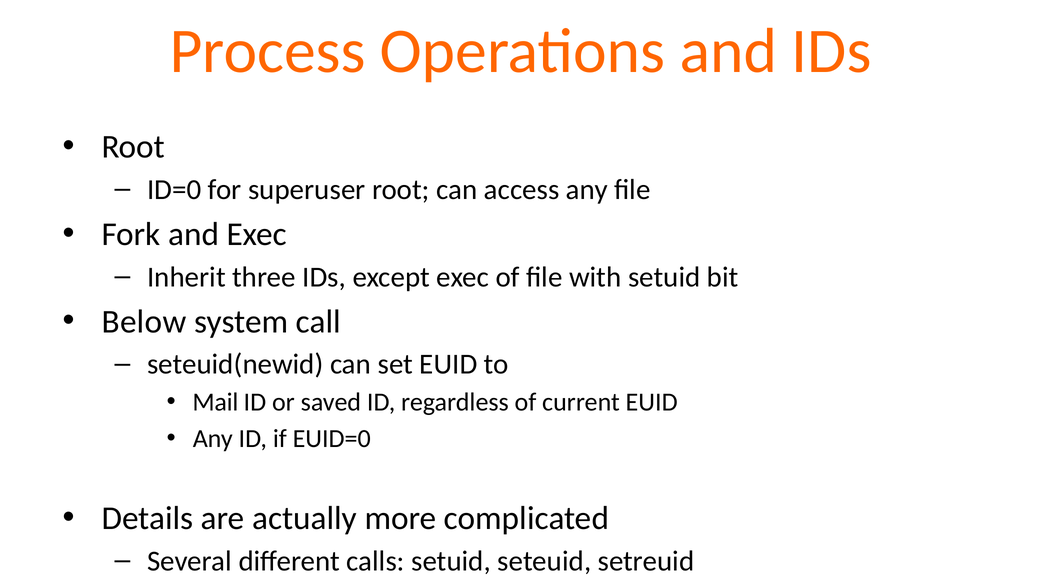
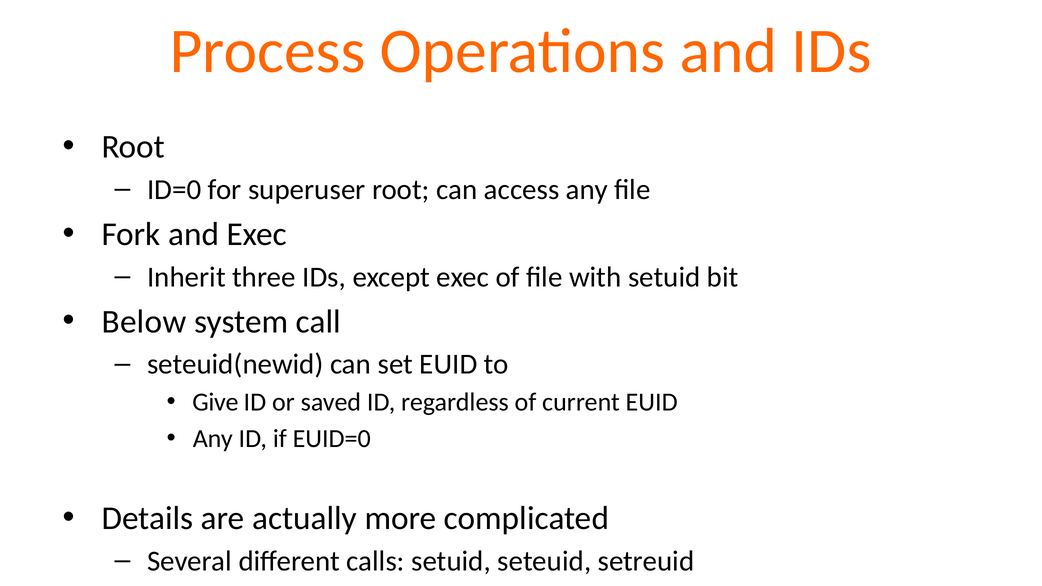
Mail: Mail -> Give (215, 402)
